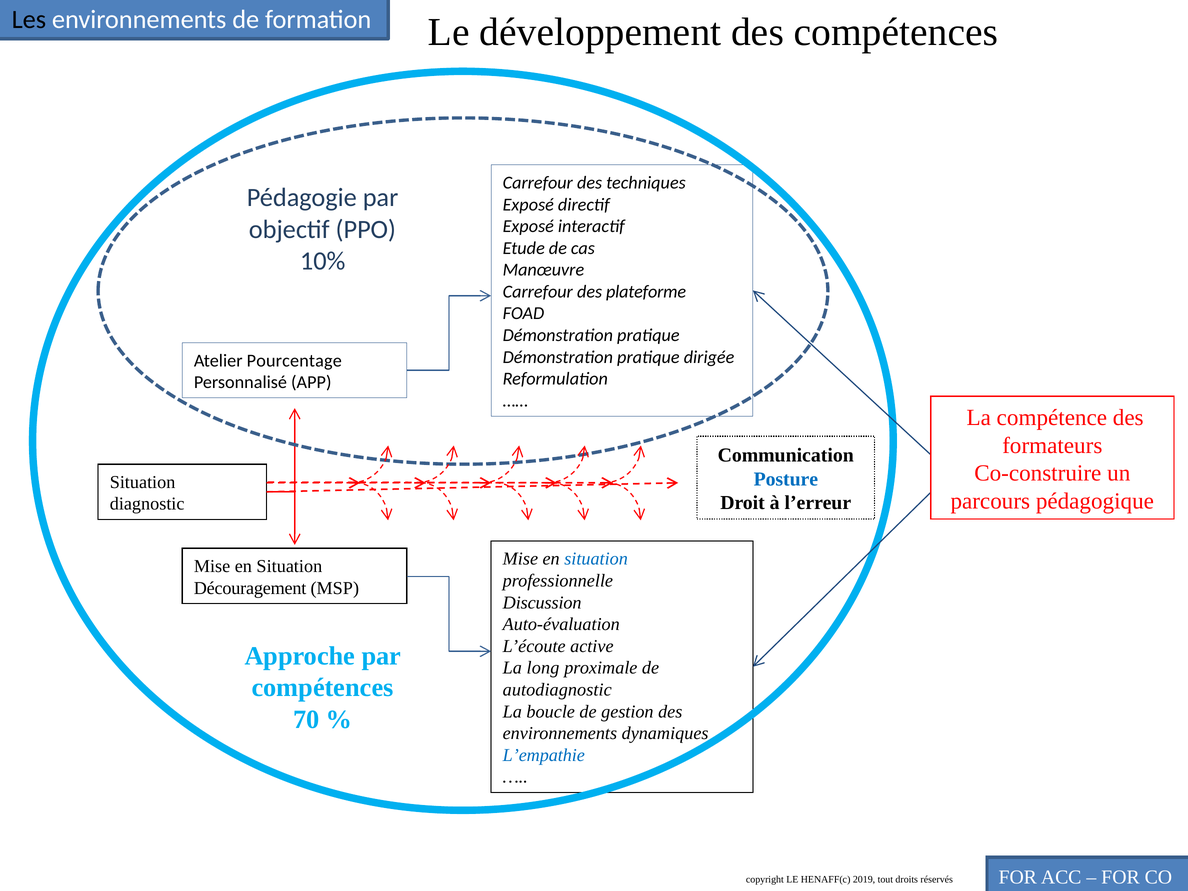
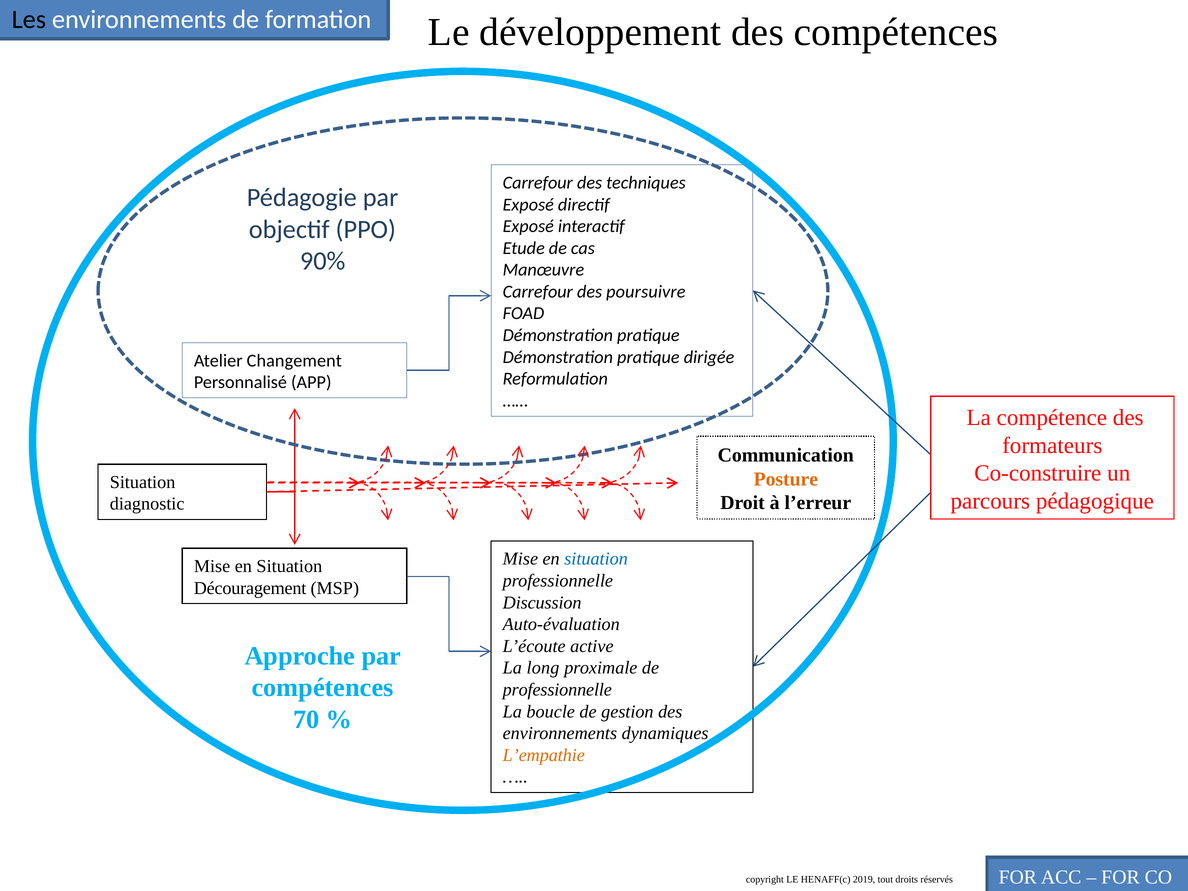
10%: 10% -> 90% (323, 261)
plateforme: plateforme -> poursuivre (646, 292)
Pourcentage: Pourcentage -> Changement (294, 361)
Posture colour: blue -> orange (786, 479)
autodiagnostic: autodiagnostic -> professionnelle (557, 690)
L’empathie colour: blue -> orange (544, 755)
